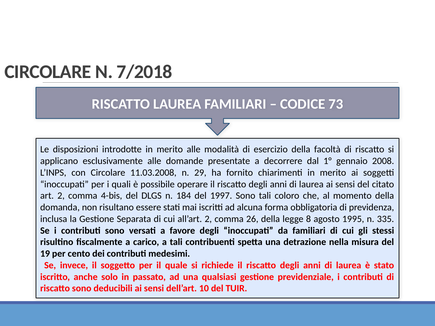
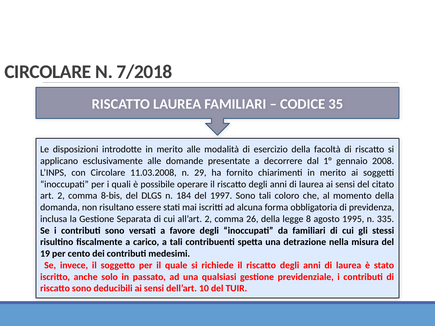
73: 73 -> 35 (336, 104)
4-bis: 4-bis -> 8-bis (112, 196)
